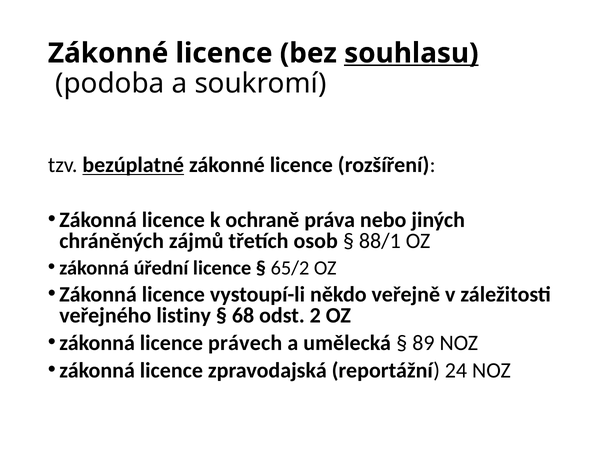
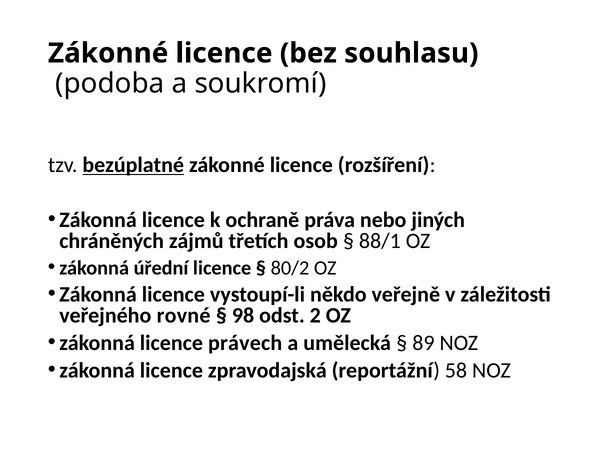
souhlasu underline: present -> none (411, 53)
65/2: 65/2 -> 80/2 (290, 268)
listiny: listiny -> rovné (184, 315)
68: 68 -> 98 (243, 315)
24: 24 -> 58 (456, 370)
